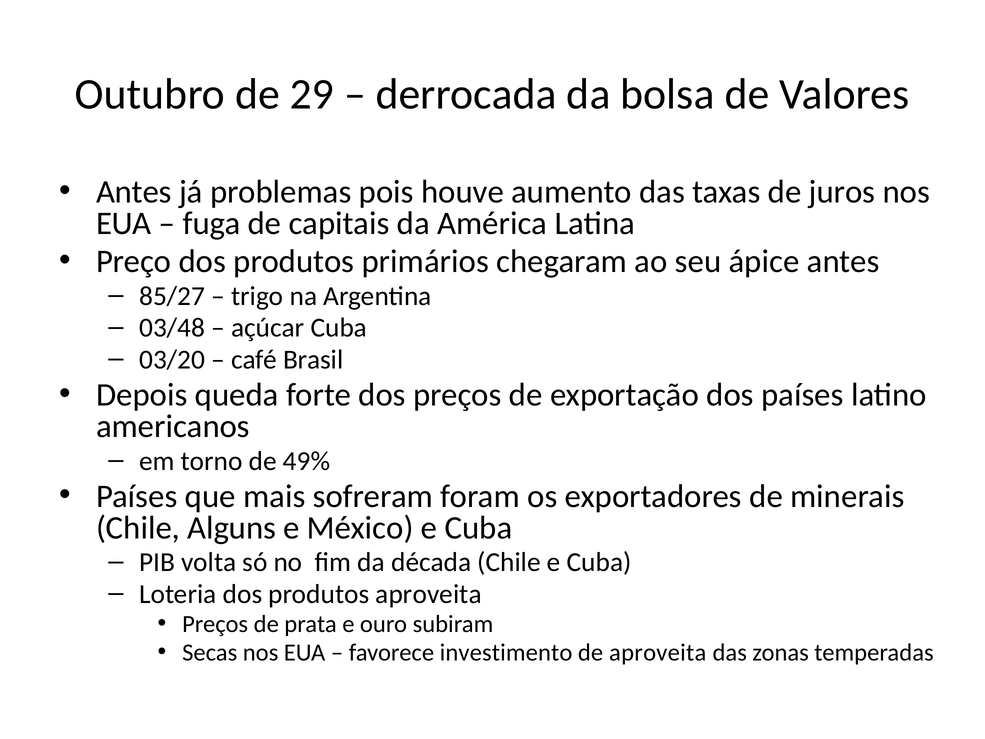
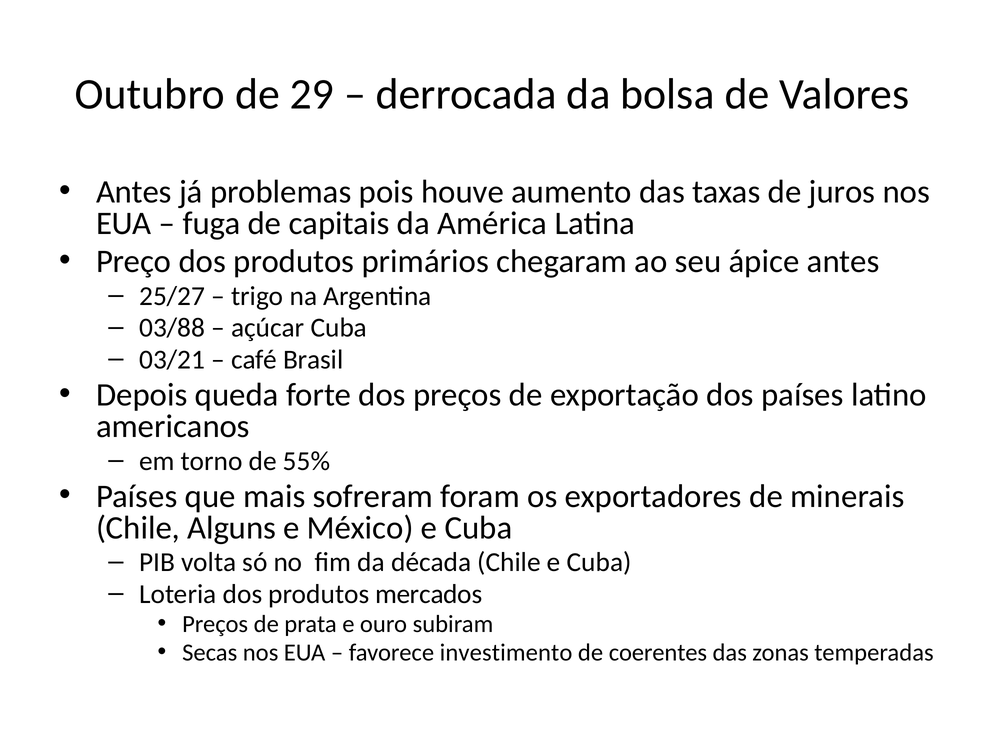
85/27: 85/27 -> 25/27 (172, 296)
03/48: 03/48 -> 03/88 (172, 328)
03/20: 03/20 -> 03/21 (172, 359)
49%: 49% -> 55% (307, 461)
produtos aproveita: aproveita -> mercados (429, 594)
de aproveita: aproveita -> coerentes (658, 653)
